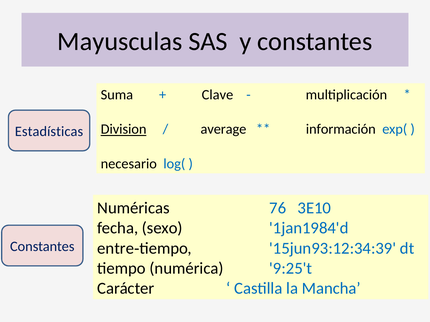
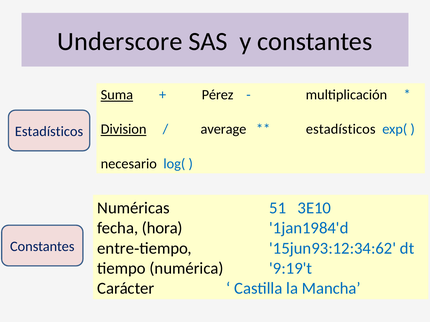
Mayusculas: Mayusculas -> Underscore (120, 42)
Suma underline: none -> present (117, 95)
Clave: Clave -> Pérez (218, 95)
información: información -> estadísticos (341, 129)
Estadísticas: Estadísticas -> Estadísticos (49, 132)
76: 76 -> 51 (278, 208)
sexo: sexo -> hora (162, 228)
15jun93:12:34:39: 15jun93:12:34:39 -> 15jun93:12:34:62 (333, 249)
9:25't: 9:25't -> 9:19't (291, 269)
